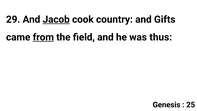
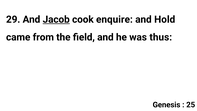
country: country -> enquire (114, 19)
Gifts: Gifts -> Hold (165, 19)
from underline: present -> none (43, 37)
